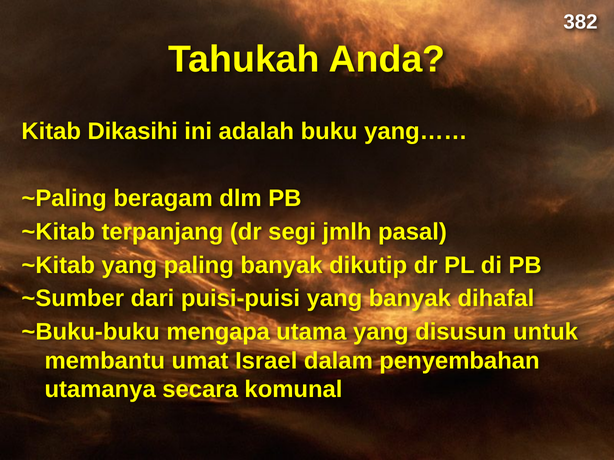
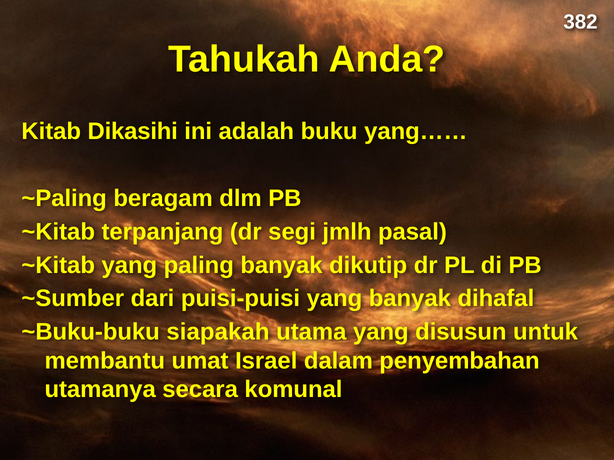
mengapa: mengapa -> siapakah (218, 332)
